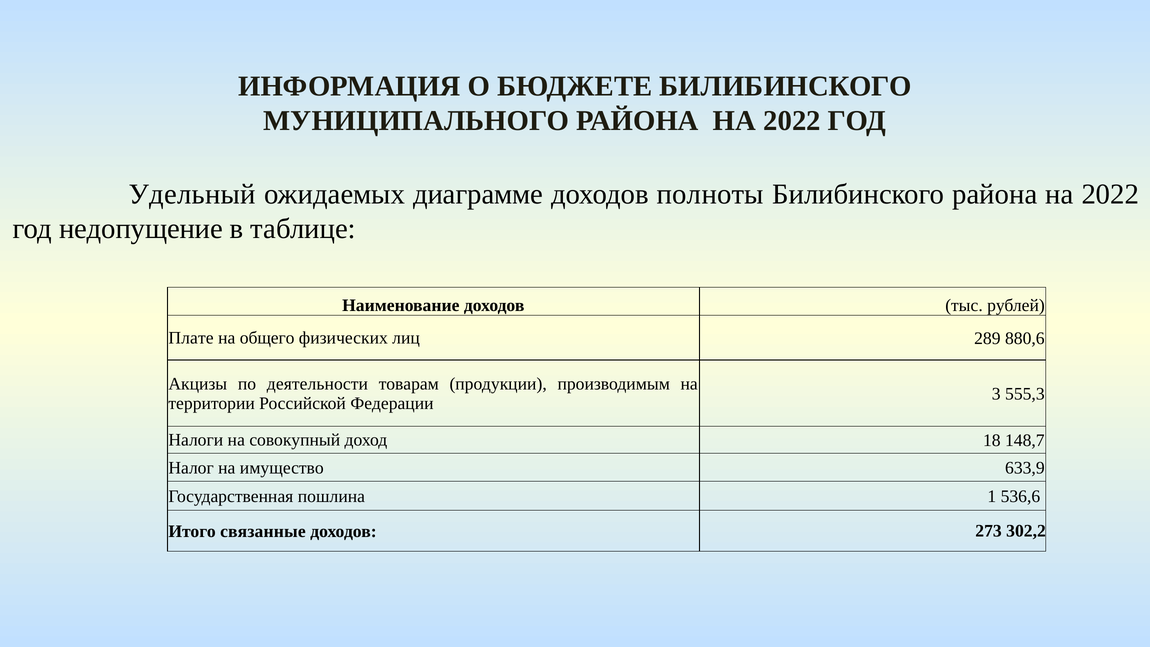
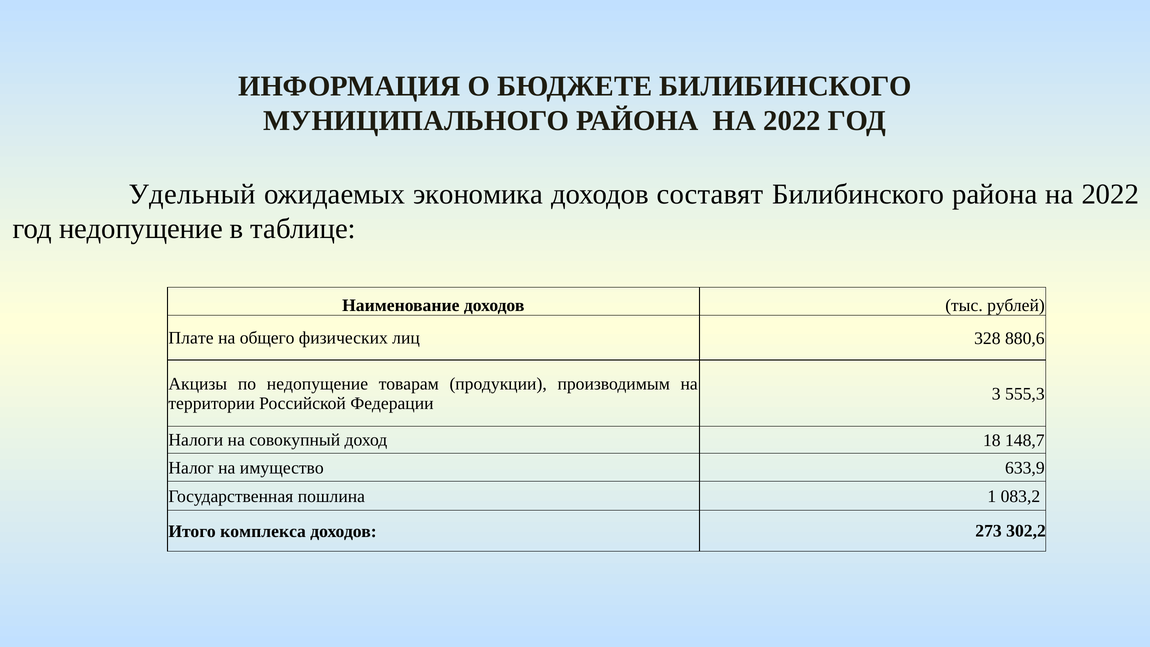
диаграмме: диаграмме -> экономика (478, 194)
полноты: полноты -> составят (710, 194)
289: 289 -> 328 (987, 338)
по деятельности: деятельности -> недопущение (317, 384)
536,6: 536,6 -> 083,2 (1020, 496)
связанные: связанные -> комплекса (263, 531)
